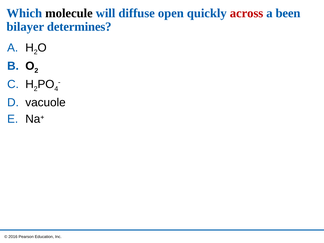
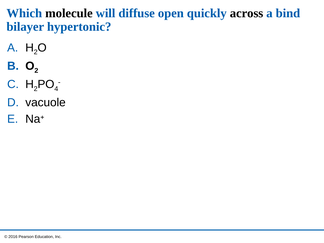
across colour: red -> black (247, 13)
been: been -> bind (288, 13)
determines: determines -> hypertonic (79, 27)
